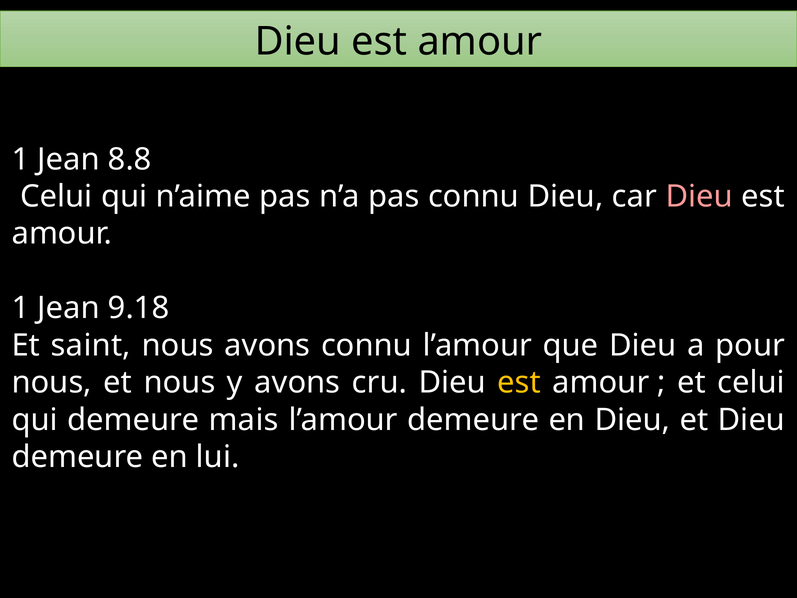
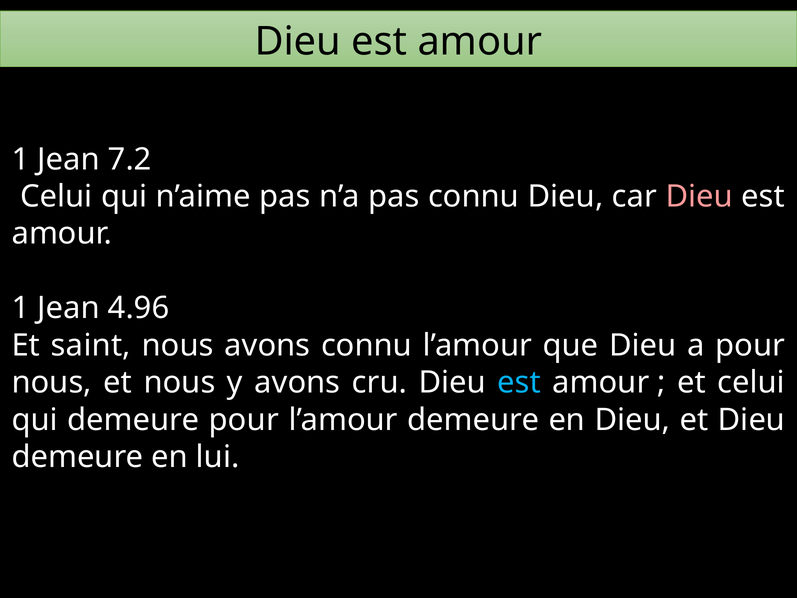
8.8: 8.8 -> 7.2 (130, 159)
9.18: 9.18 -> 4.96 (139, 308)
est colour: yellow -> light blue (519, 382)
demeure mais: mais -> pour (244, 420)
